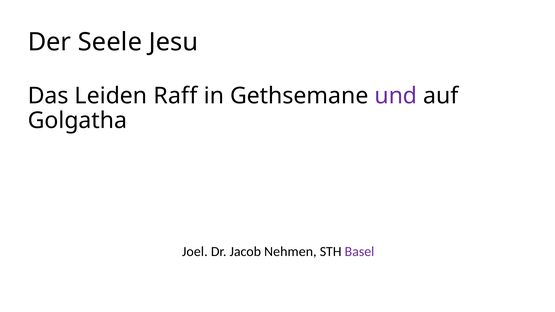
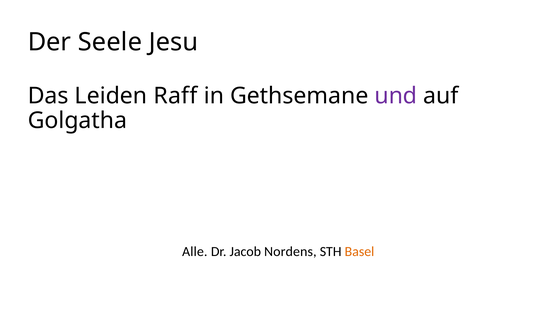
Joel: Joel -> Alle (195, 252)
Nehmen: Nehmen -> Nordens (290, 252)
Basel colour: purple -> orange (359, 252)
